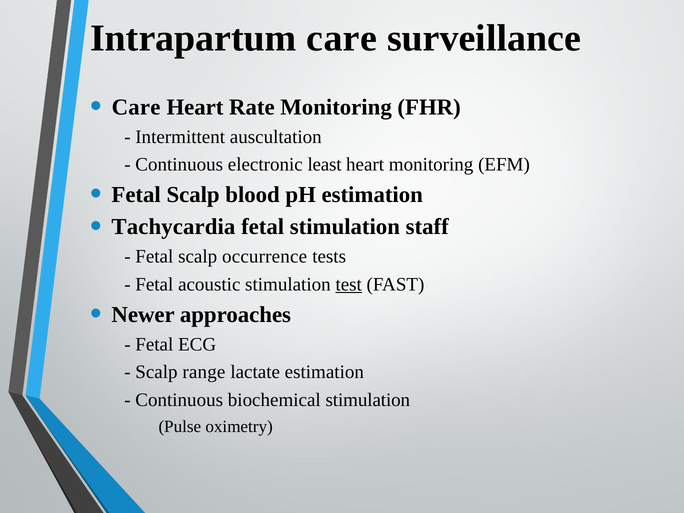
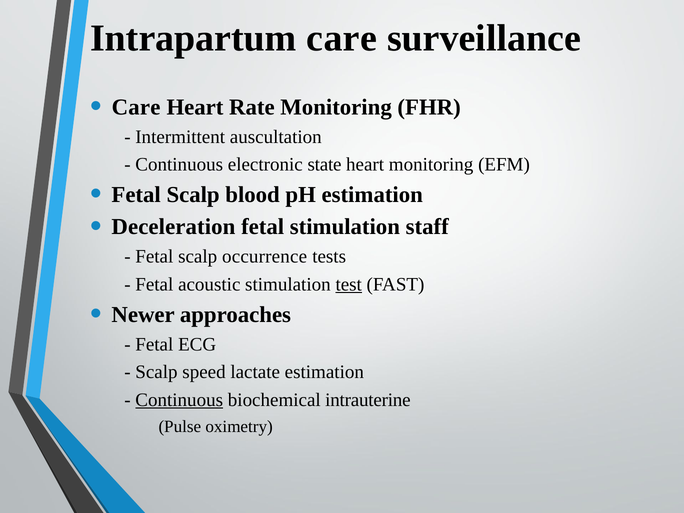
least: least -> state (325, 165)
Tachycardia: Tachycardia -> Deceleration (173, 227)
range: range -> speed (204, 372)
Continuous underline: none -> present (179, 400)
biochemical stimulation: stimulation -> intrauterine (368, 400)
